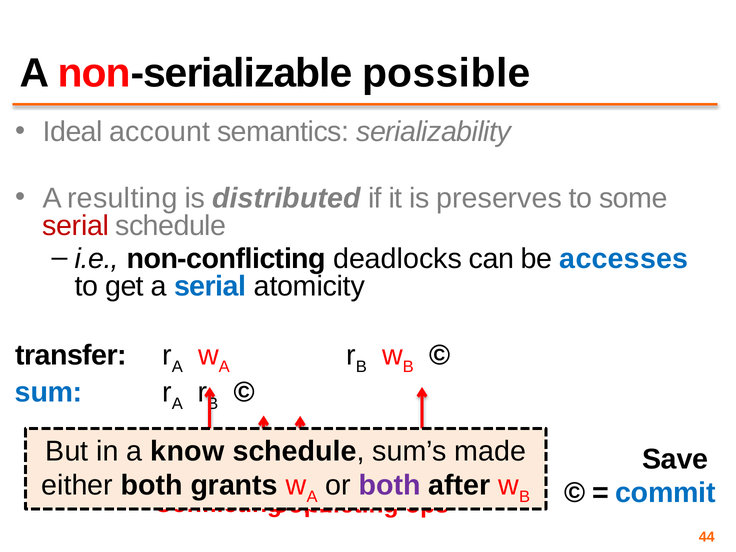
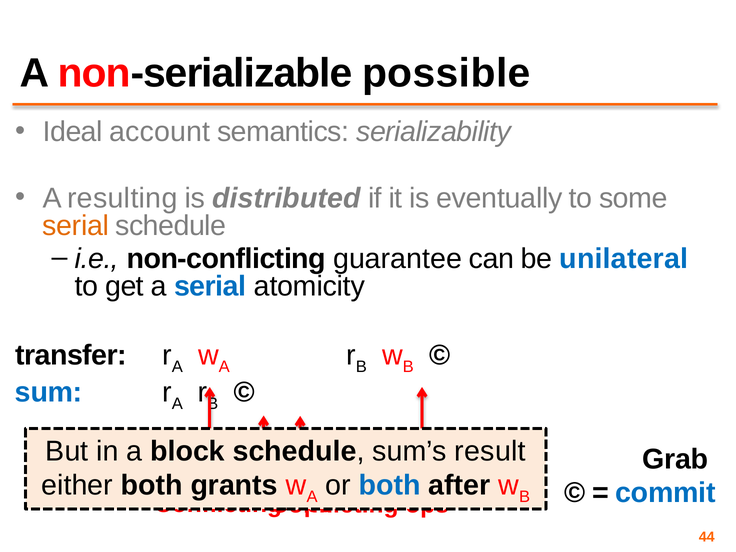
preserves: preserves -> eventually (499, 198)
serial colour: red -> orange (76, 226)
deadlocks: deadlocks -> guarantee (398, 259)
accesses: accesses -> unilateral (624, 259)
know: know -> block (188, 451)
made: made -> result (490, 451)
Save: Save -> Grab (675, 459)
both colour: purple -> blue (390, 485)
